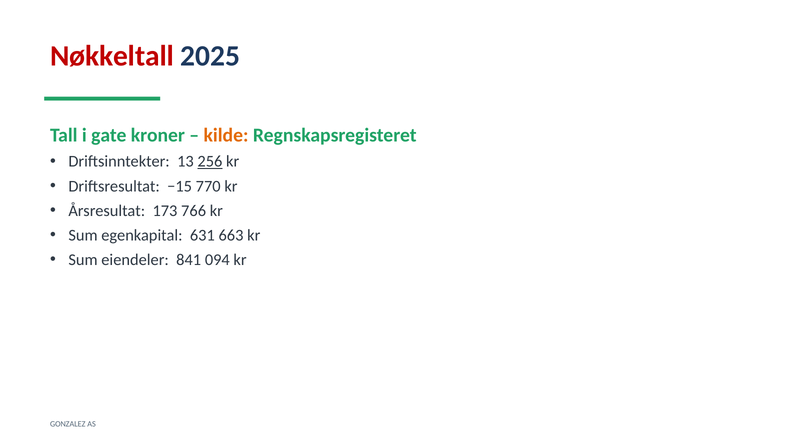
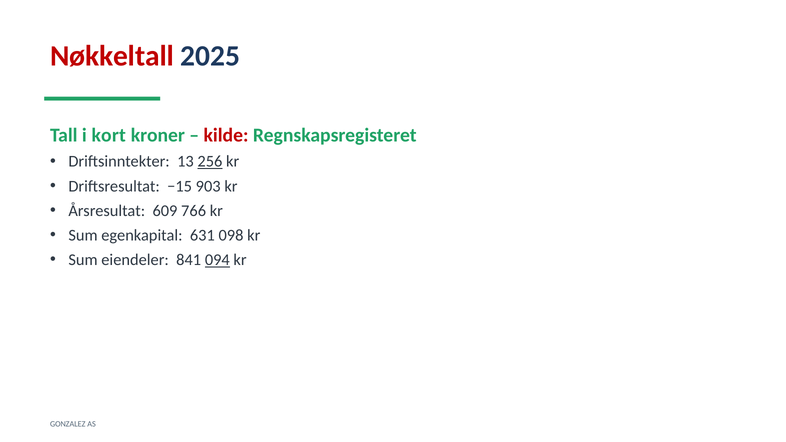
gate: gate -> kort (109, 135)
kilde colour: orange -> red (226, 135)
770: 770 -> 903 (208, 186)
173: 173 -> 609 (165, 211)
663: 663 -> 098 (231, 235)
094 underline: none -> present (217, 260)
